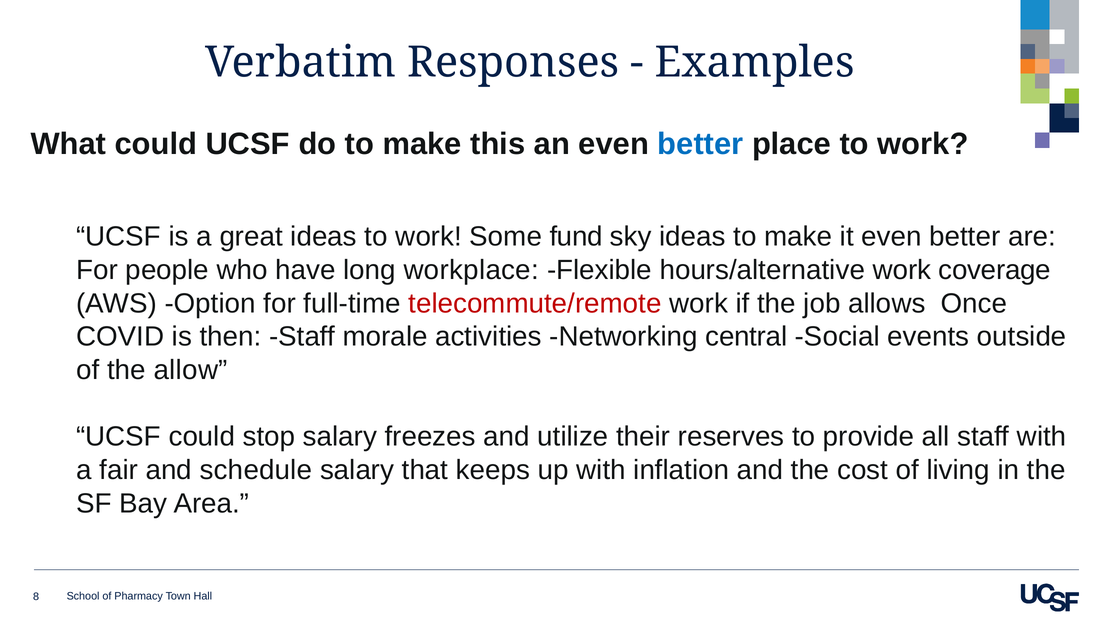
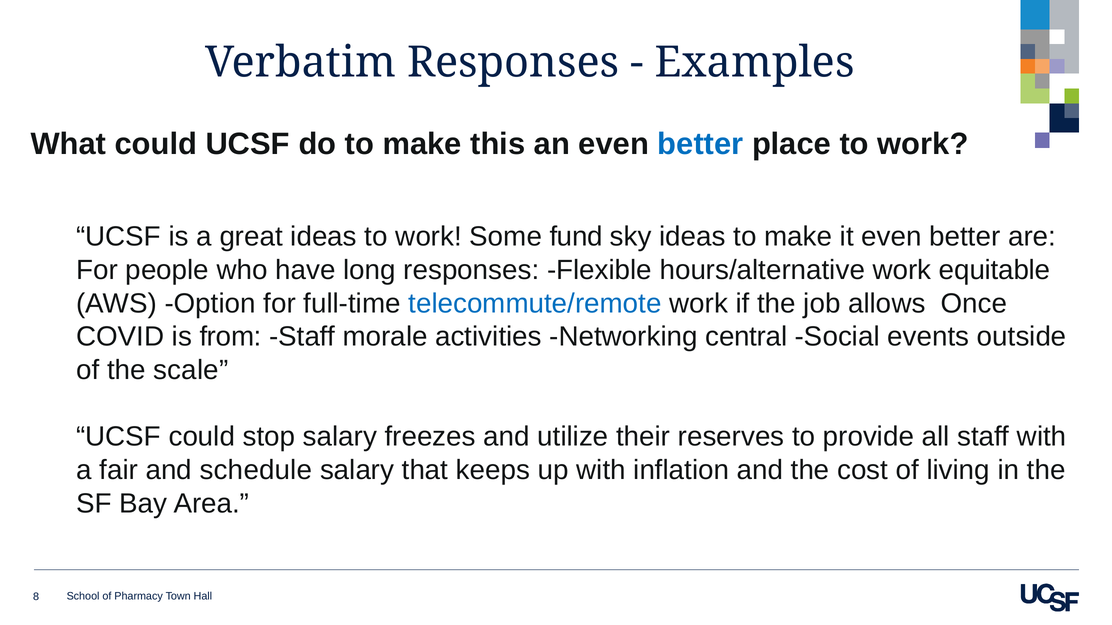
long workplace: workplace -> responses (471, 270)
coverage: coverage -> equitable (995, 270)
telecommute/remote colour: red -> blue (535, 304)
then: then -> from (231, 337)
allow: allow -> scale (191, 370)
